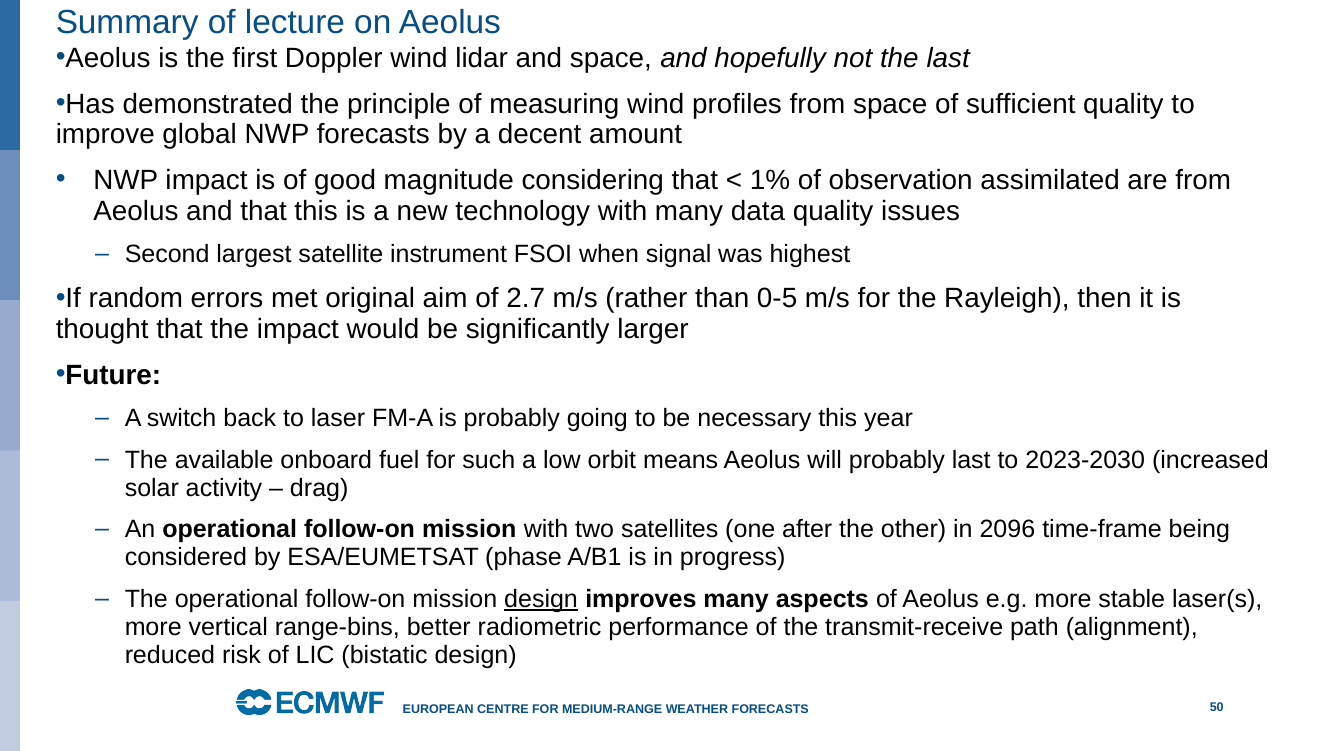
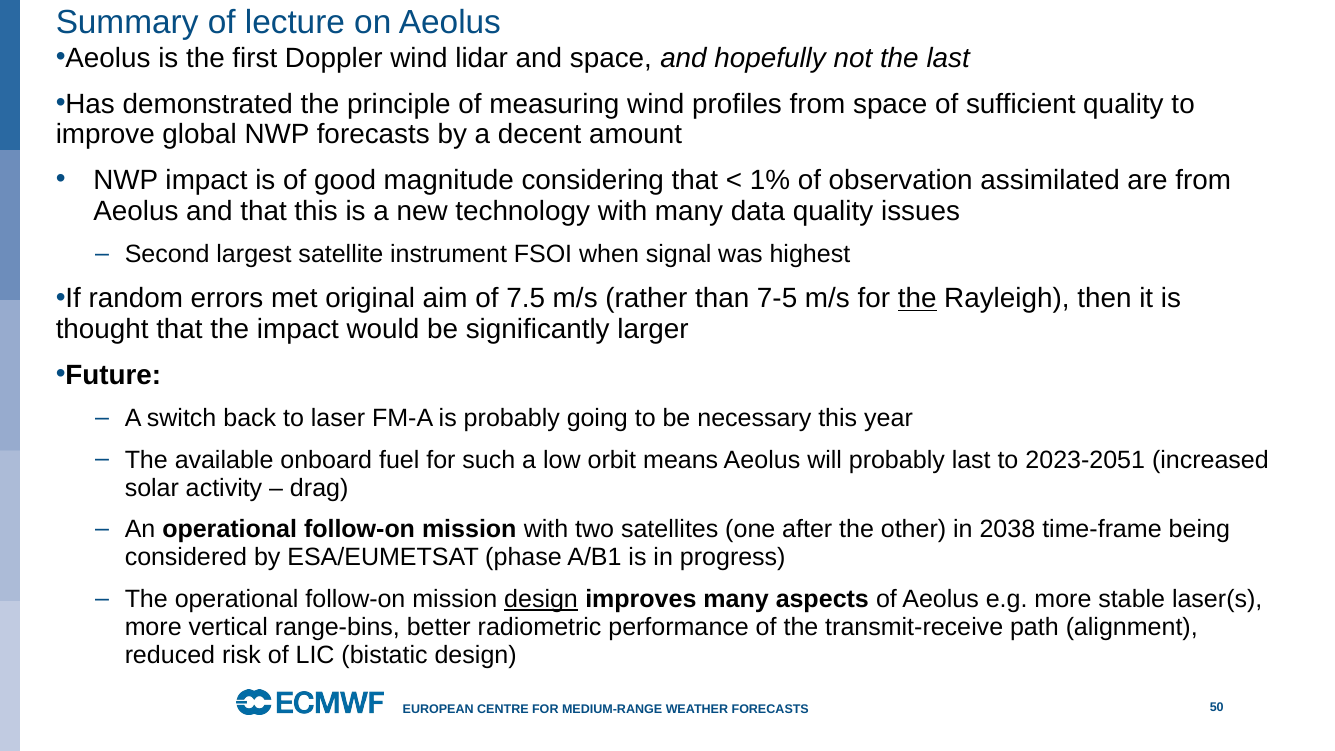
2.7: 2.7 -> 7.5 (526, 299)
0-5: 0-5 -> 7-5 (777, 299)
the underline: none -> present (917, 299)
2023-2030: 2023-2030 -> 2023-2051 (1085, 460)
2096: 2096 -> 2038 (1007, 530)
